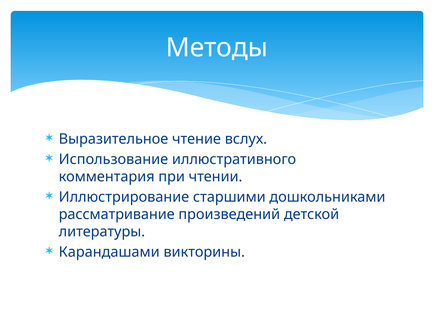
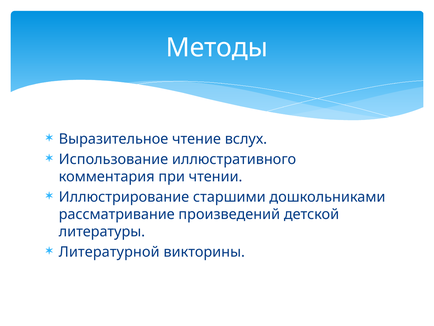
Карандашами: Карандашами -> Литературной (109, 252)
